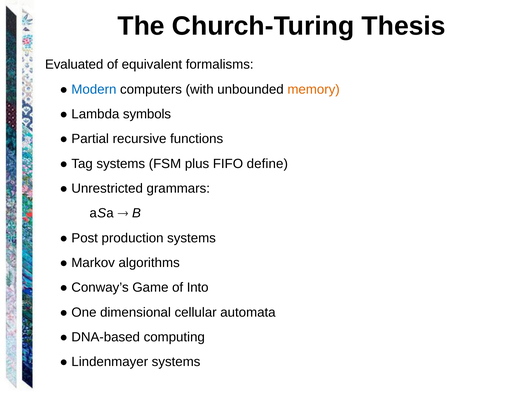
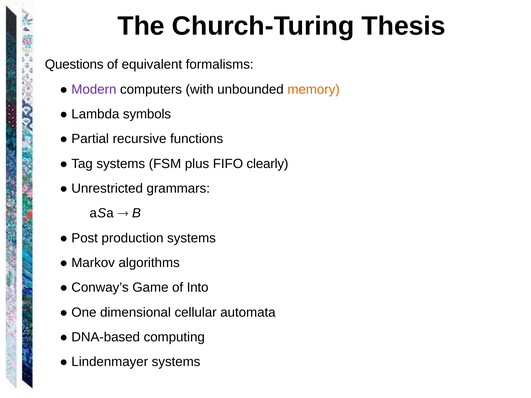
Evaluated: Evaluated -> Questions (74, 65)
Modern colour: blue -> purple (94, 89)
define: define -> clearly (267, 164)
